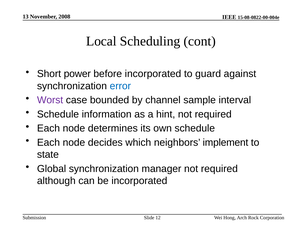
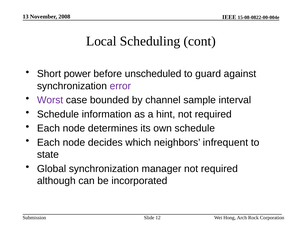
before incorporated: incorporated -> unscheduled (153, 74)
error colour: blue -> purple (120, 86)
implement: implement -> infrequent (225, 142)
